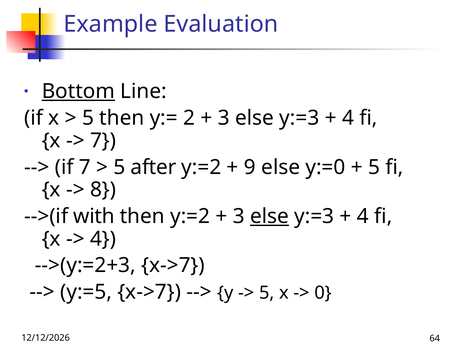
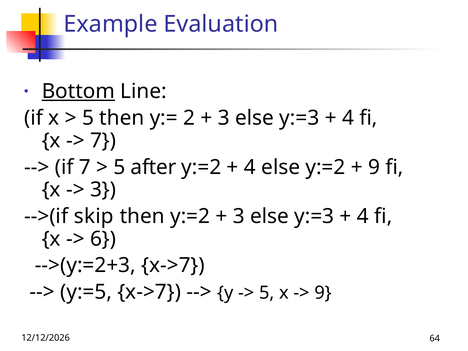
9: 9 -> 4 (250, 167)
else y:=0: y:=0 -> y:=2 (325, 167)
5: 5 -> 9 (374, 167)
8: 8 -> 3 (103, 190)
with: with -> skip (94, 216)
else underline: present -> none (269, 216)
4: 4 -> 6 (103, 239)
0: 0 -> 9 (323, 293)
